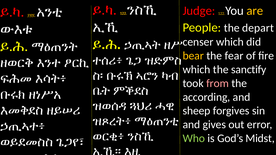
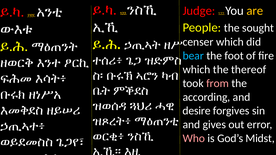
depart: depart -> sought (258, 28)
bear colour: yellow -> light blue (193, 56)
fear: fear -> foot (234, 56)
sanctify: sanctify -> thereof (249, 70)
sheep: sheep -> desire (197, 111)
Who colour: light green -> pink (194, 139)
